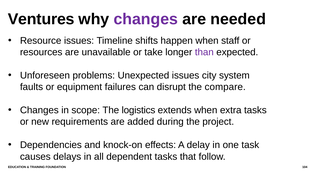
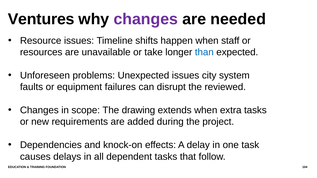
than colour: purple -> blue (204, 52)
compare: compare -> reviewed (225, 87)
logistics: logistics -> drawing (138, 110)
